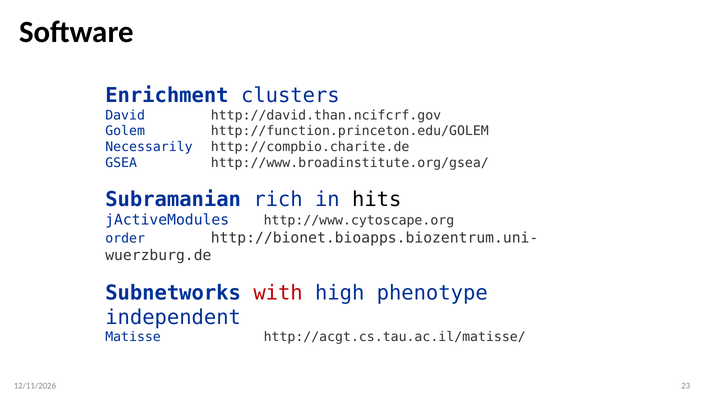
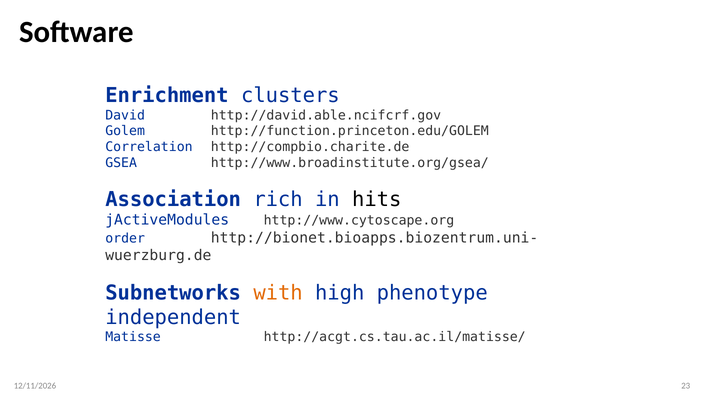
http://david.than.ncifcrf.gov: http://david.than.ncifcrf.gov -> http://david.able.ncifcrf.gov (326, 115)
Necessarily: Necessarily -> Correlation (149, 147)
Subramanian: Subramanian -> Association (173, 199)
with colour: red -> orange (278, 293)
